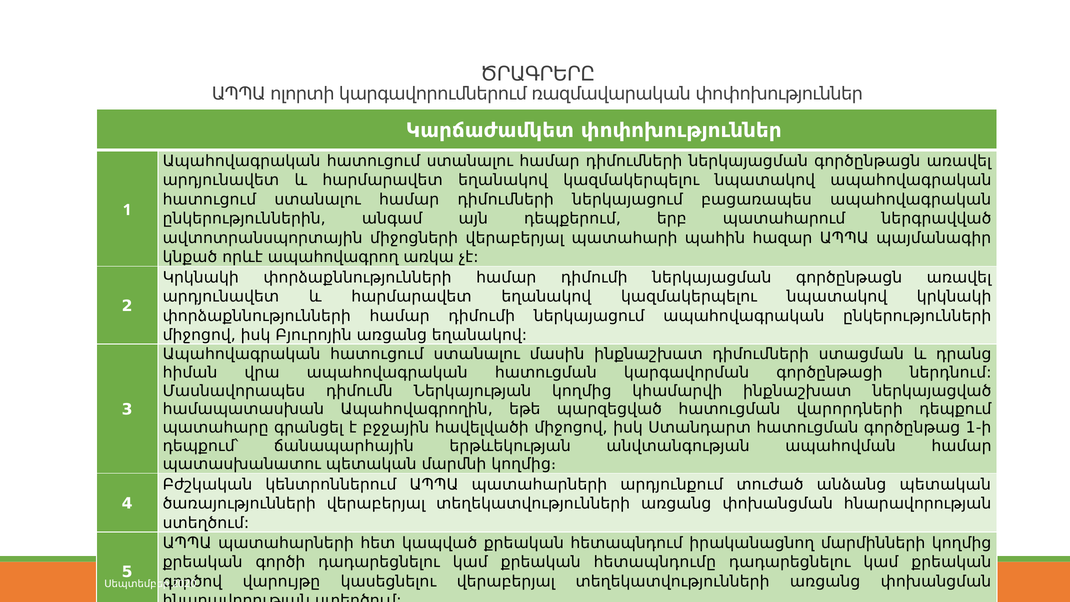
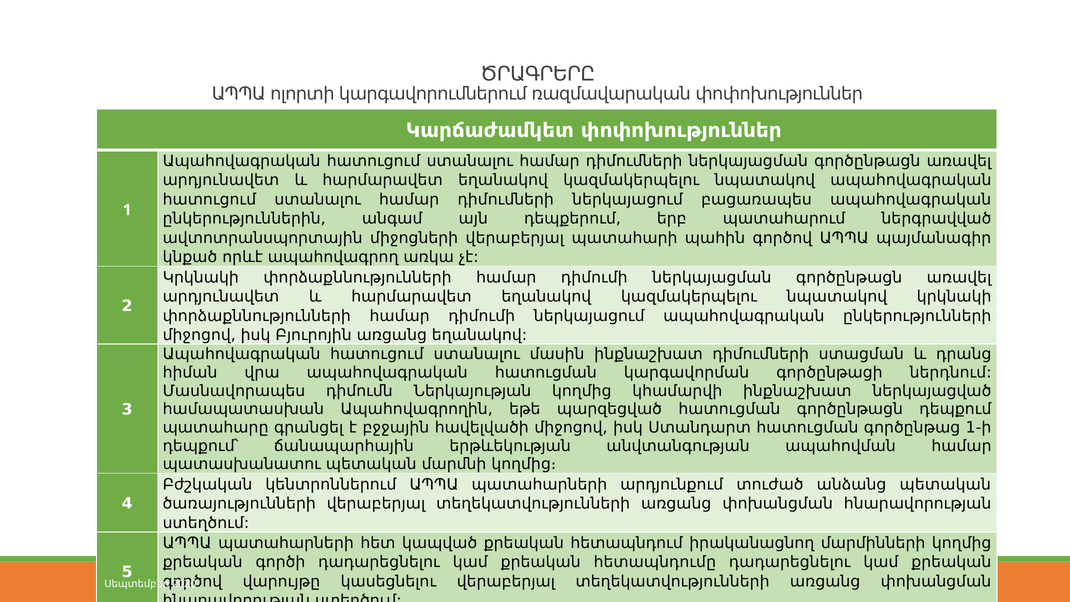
պահին հազար: հազար -> գործով (782, 238)
հատուցման վարորդների: վարորդների -> գործընթացն (850, 409)
